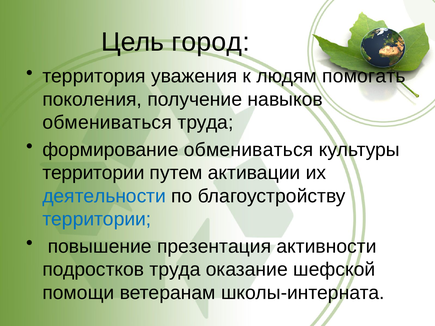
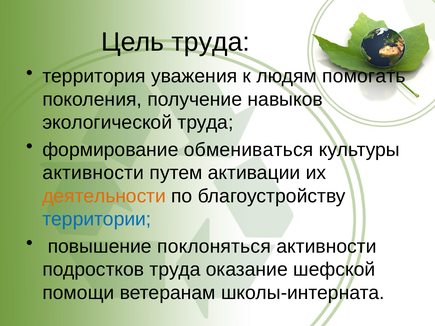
Цель город: город -> труда (211, 42)
обмениваться: обмениваться -> экологической (107, 123)
территории: территории -> активности (93, 173)
деятельности colour: blue -> orange (104, 196)
презентация: презентация -> поклоняться (214, 246)
